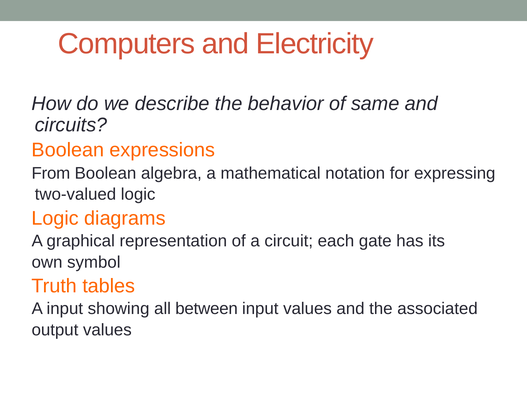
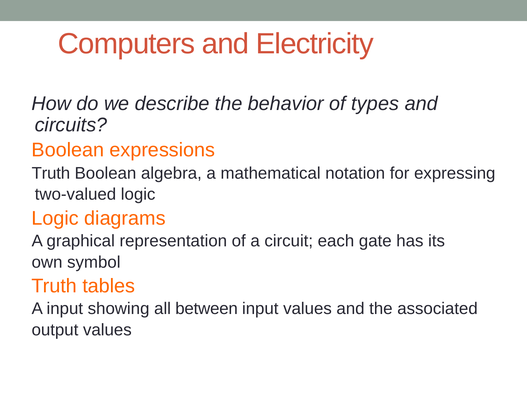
same: same -> types (375, 104)
From: From -> Truth (51, 173)
